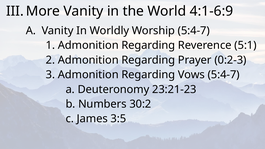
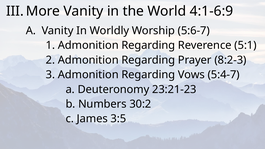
Worship 5:4-7: 5:4-7 -> 5:6-7 (194, 31)
0:2-3: 0:2-3 -> 8:2-3 (230, 60)
